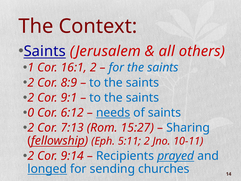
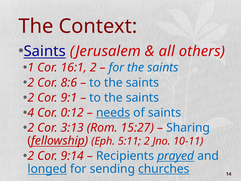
8:9: 8:9 -> 8:6 (69, 83)
0: 0 -> 4 (31, 113)
6:12: 6:12 -> 0:12 (72, 113)
7:13: 7:13 -> 3:13 (72, 128)
churches underline: none -> present (164, 169)
